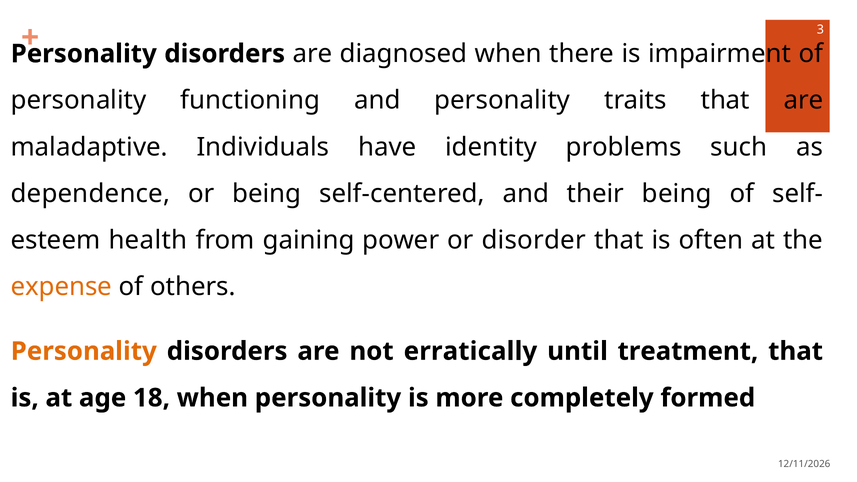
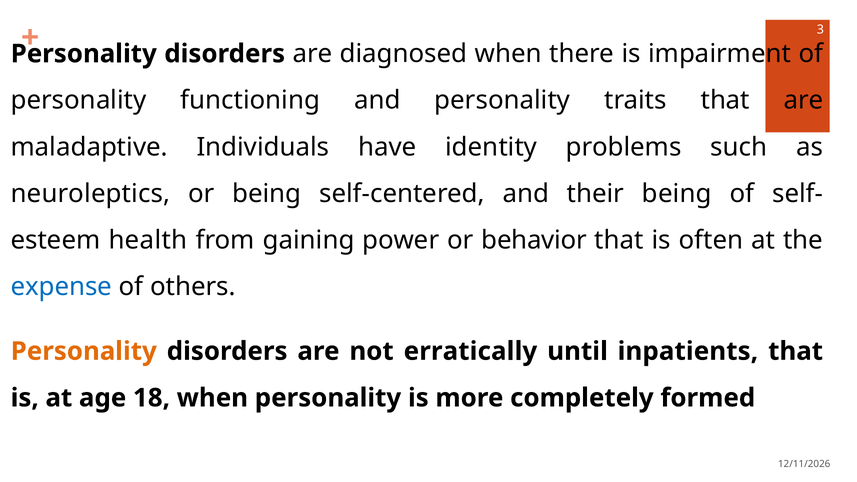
dependence: dependence -> neuroleptics (90, 194)
disorder: disorder -> behavior (534, 240)
expense colour: orange -> blue (61, 287)
treatment: treatment -> inpatients (688, 351)
